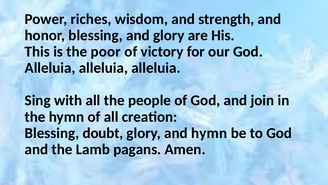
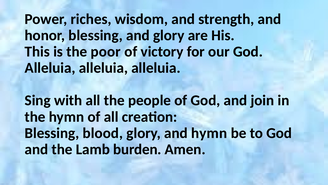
doubt: doubt -> blood (103, 133)
pagans: pagans -> burden (137, 149)
